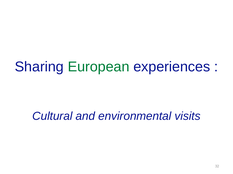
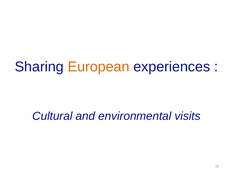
European colour: green -> orange (99, 67)
